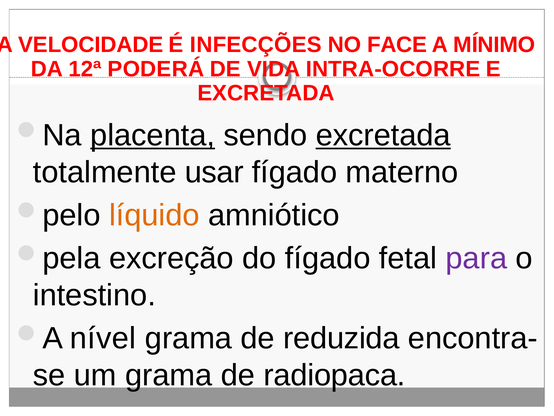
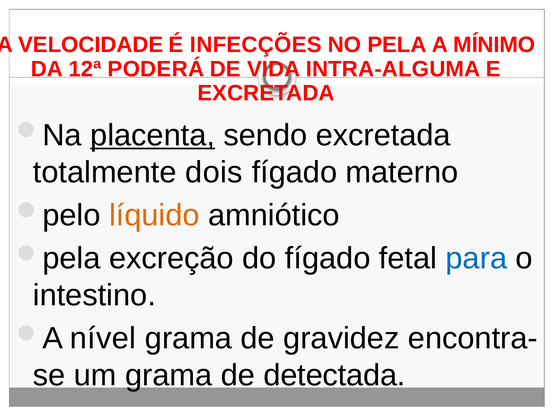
FACE: FACE -> PELA (397, 45)
INTRA-OCORRE: INTRA-OCORRE -> INTRA-ALGUMA (393, 69)
excretada underline: present -> none (383, 135)
usar: usar -> dois (214, 172)
para colour: purple -> blue (476, 258)
reduzida: reduzida -> gravidez (341, 338)
radiopaca: radiopaca -> detectada (334, 375)
